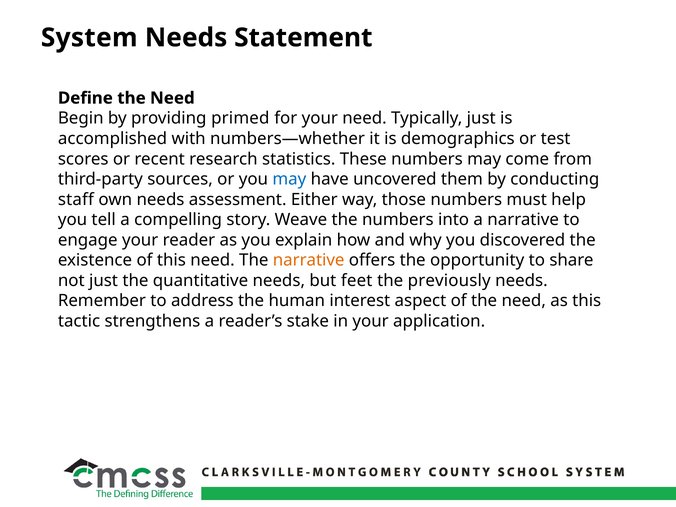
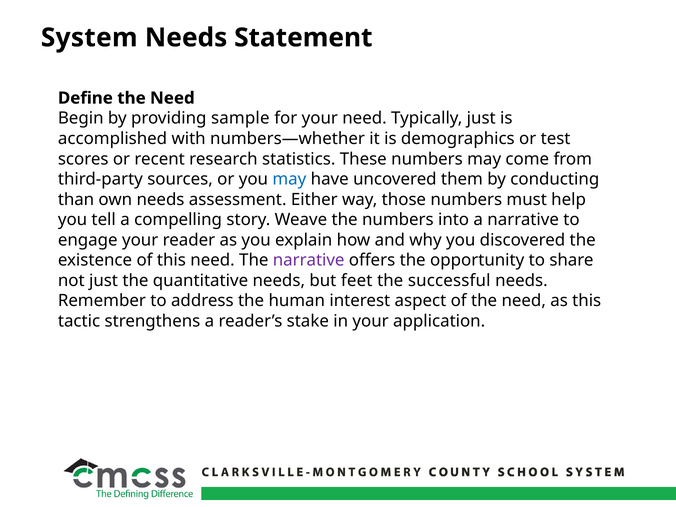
primed: primed -> sample (240, 118)
staff: staff -> than (76, 199)
narrative colour: orange -> purple (309, 260)
previously: previously -> successful (449, 281)
